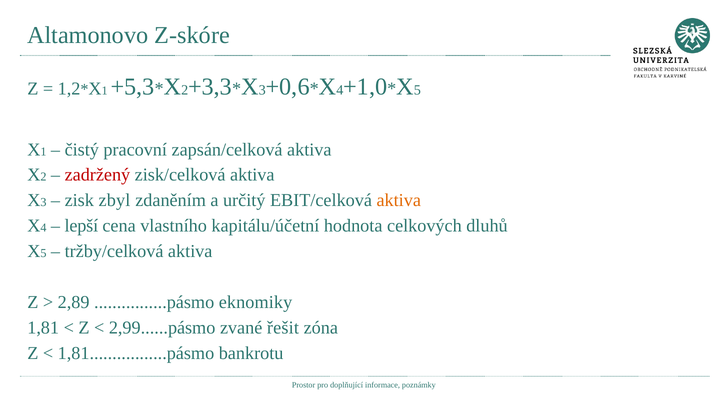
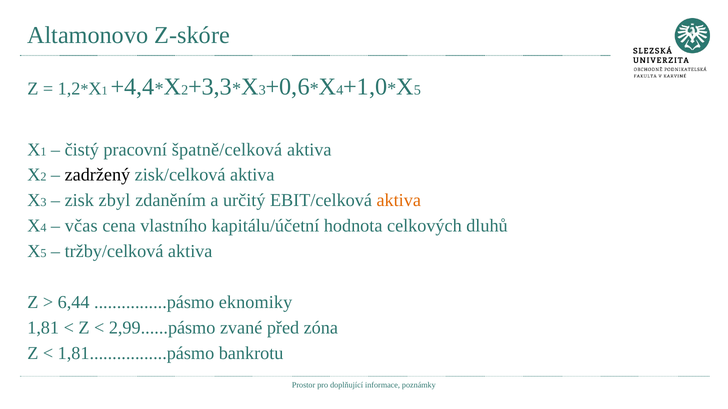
+5,3: +5,3 -> +4,4 (133, 87)
zapsán/celková: zapsán/celková -> špatně/celková (227, 150)
zadržený colour: red -> black (97, 175)
lepší: lepší -> včas (81, 226)
2,89: 2,89 -> 6,44 (74, 303)
řešit: řešit -> před (283, 328)
